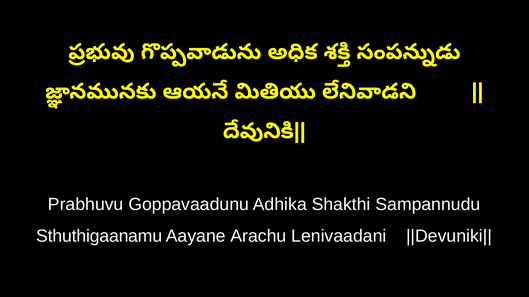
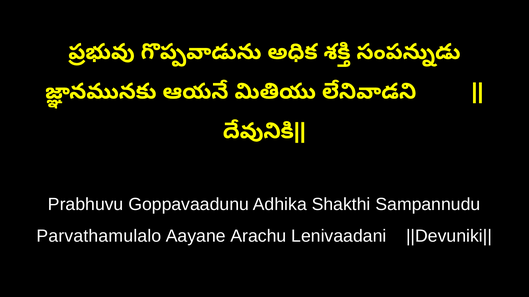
Sthuthigaanamu: Sthuthigaanamu -> Parvathamulalo (99, 237)
